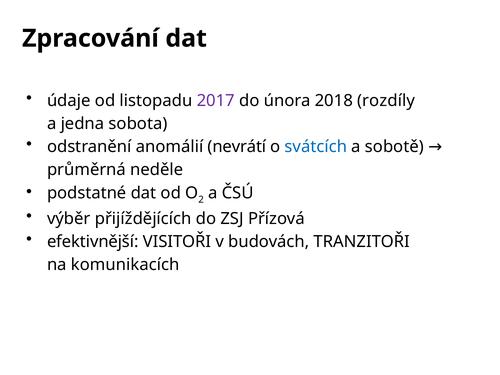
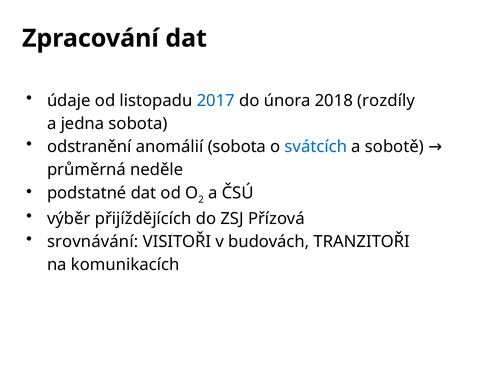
2017 colour: purple -> blue (216, 101)
anomálií nevrátí: nevrátí -> sobota (237, 147)
efektivnější: efektivnější -> srovnávání (93, 242)
